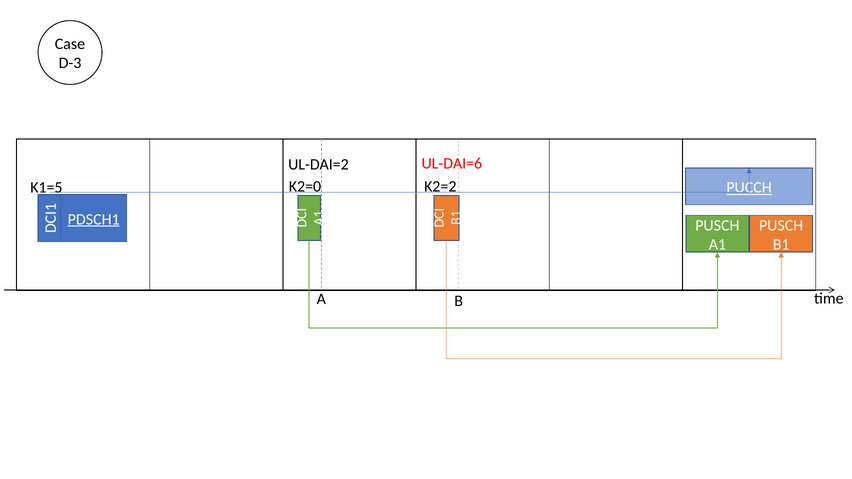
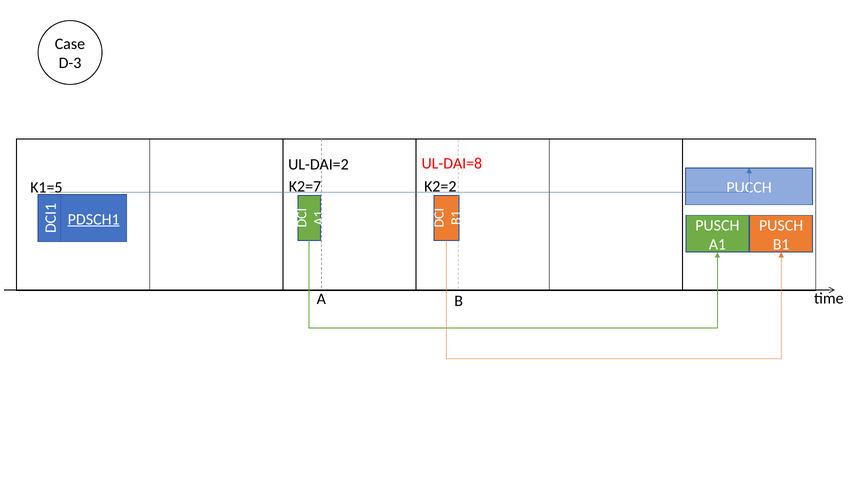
UL-DAI=6: UL-DAI=6 -> UL-DAI=8 (452, 163)
K2=0: K2=0 -> K2=7 (305, 186)
PUCCH underline: present -> none (749, 188)
